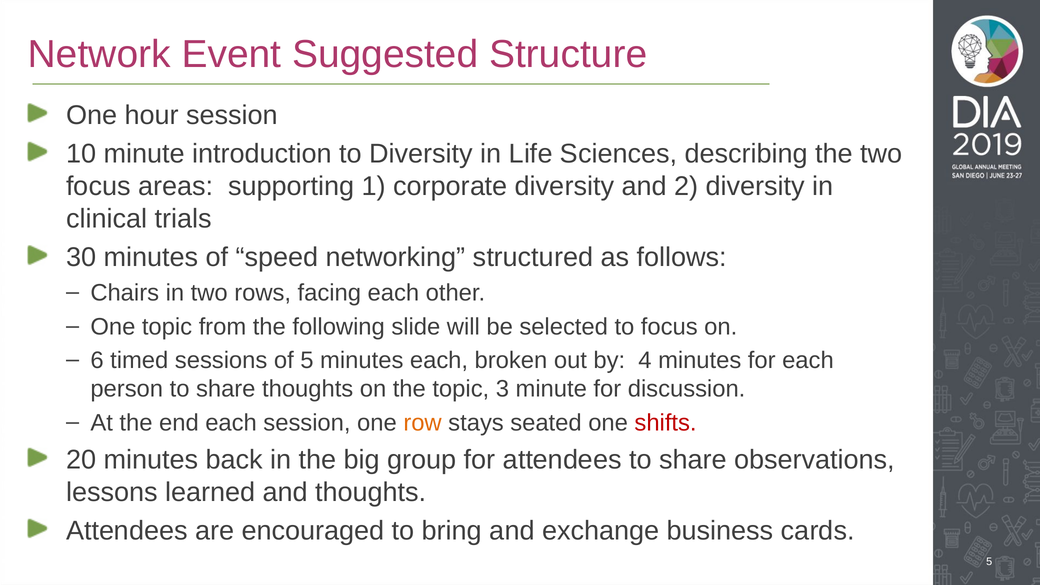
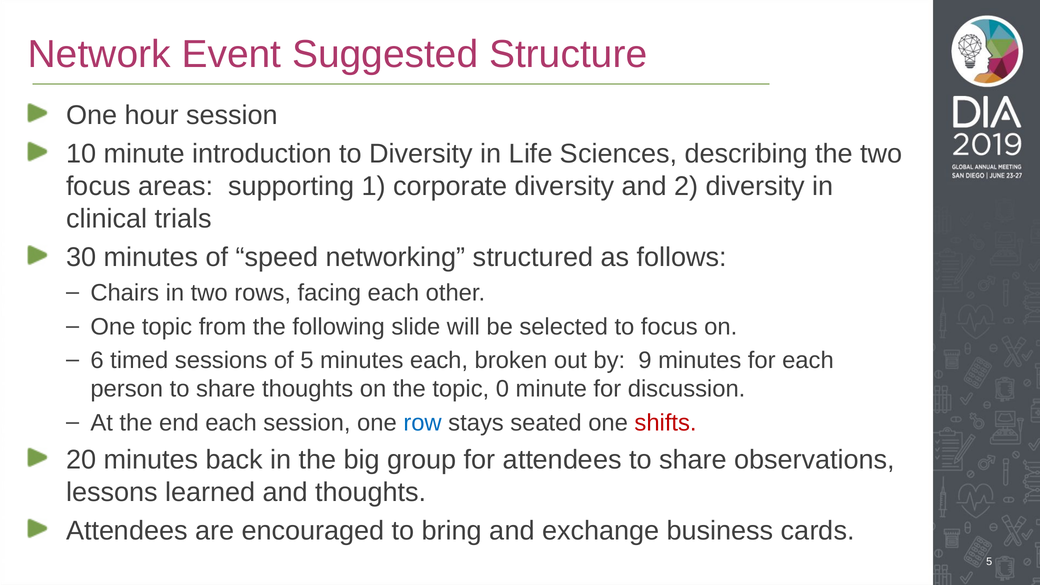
4: 4 -> 9 (645, 360)
3: 3 -> 0 (502, 389)
row colour: orange -> blue (423, 423)
